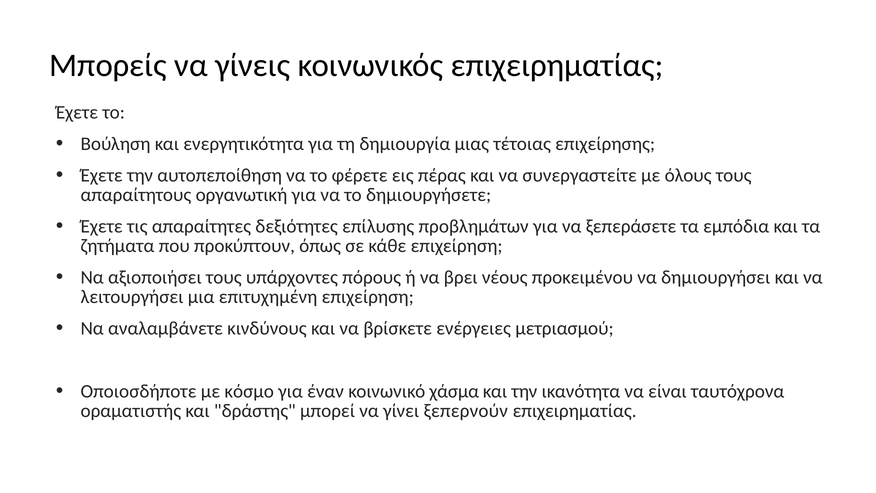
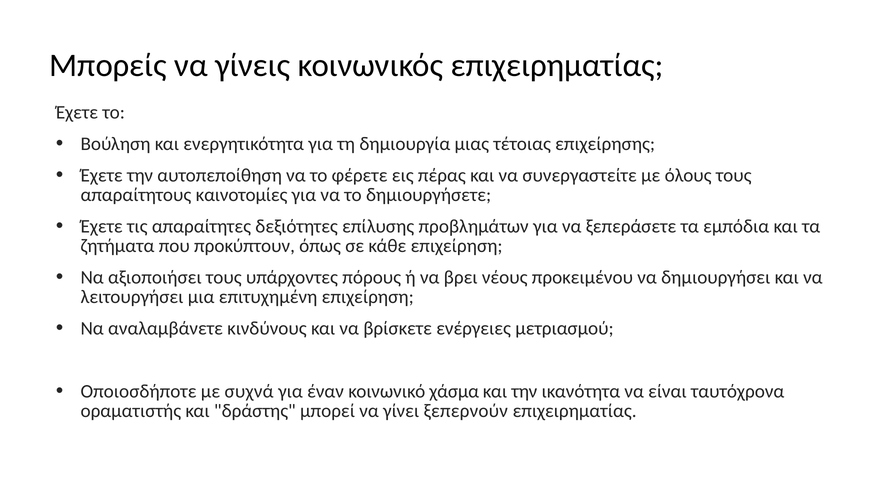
οργανωτική: οργανωτική -> καινοτομίες (242, 195)
κόσμο: κόσμο -> συχνά (249, 391)
